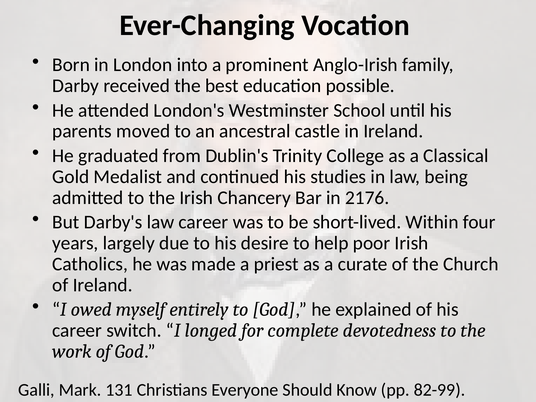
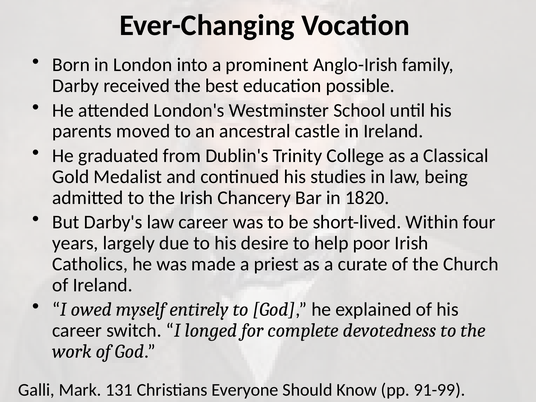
2176: 2176 -> 1820 (367, 198)
82-99: 82-99 -> 91-99 (439, 390)
